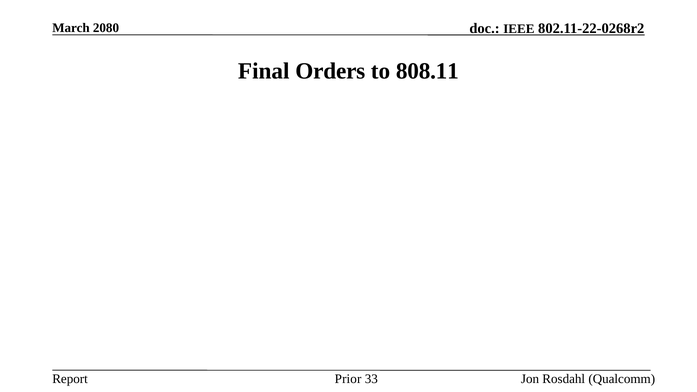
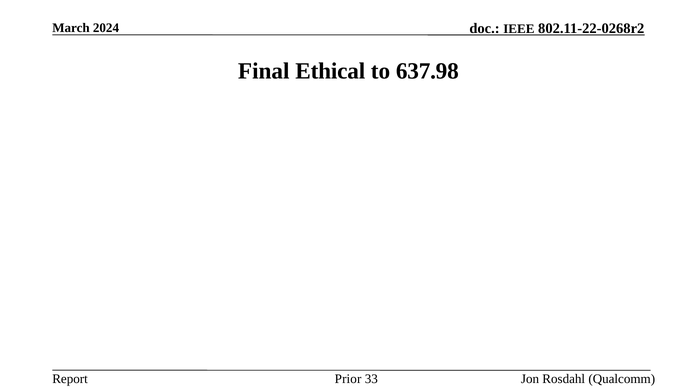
2080: 2080 -> 2024 (106, 28)
Orders: Orders -> Ethical (330, 71)
808.11: 808.11 -> 637.98 (427, 71)
